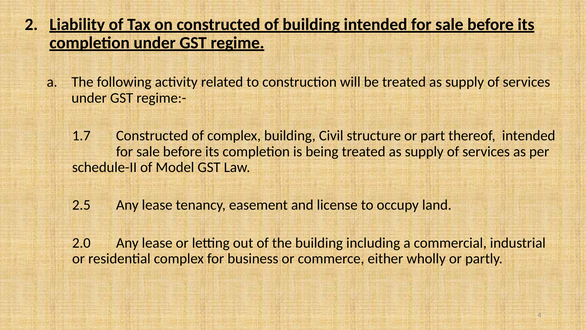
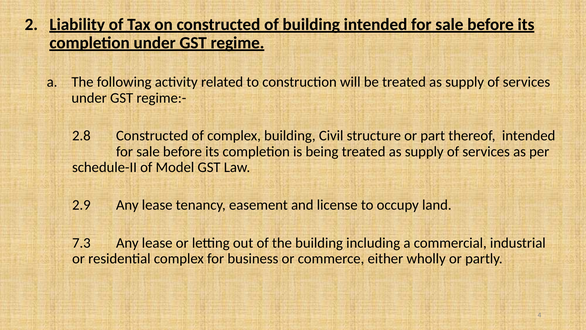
1.7: 1.7 -> 2.8 (81, 136)
2.5: 2.5 -> 2.9 (81, 205)
2.0: 2.0 -> 7.3 (81, 243)
